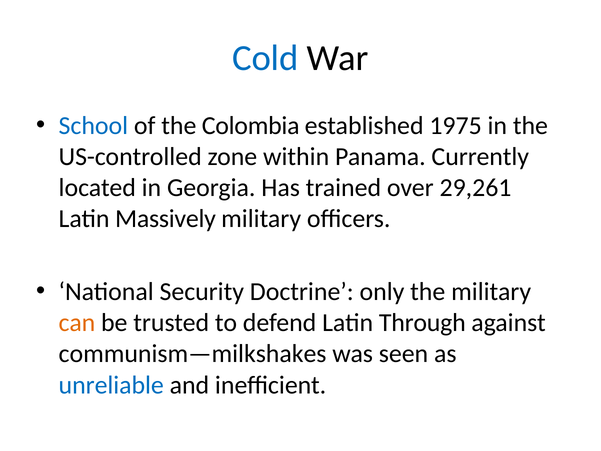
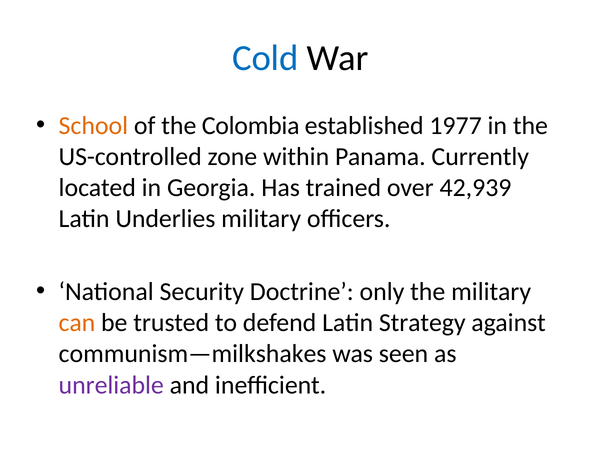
School colour: blue -> orange (93, 126)
1975: 1975 -> 1977 (456, 126)
29,261: 29,261 -> 42,939 (476, 188)
Massively: Massively -> Underlies (165, 219)
Through: Through -> Strategy (422, 323)
unreliable colour: blue -> purple (111, 385)
